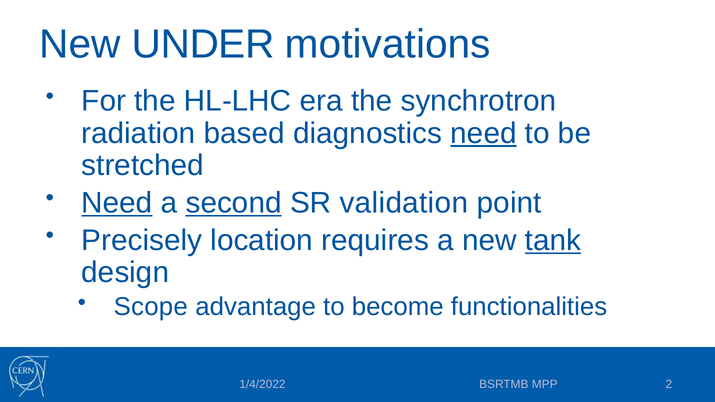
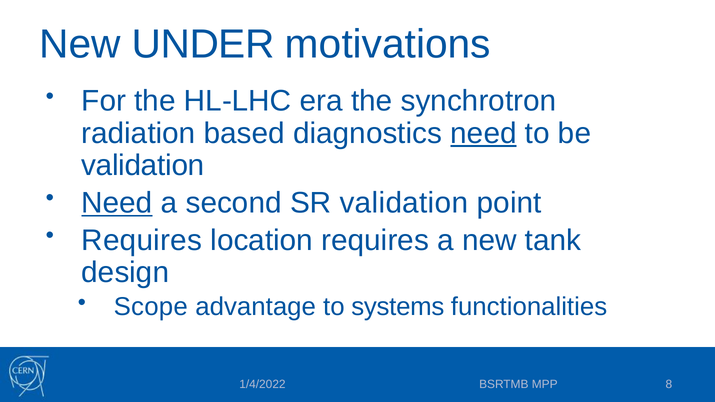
stretched: stretched -> validation (143, 166)
second underline: present -> none (234, 203)
Precisely: Precisely -> Requires (142, 241)
tank underline: present -> none (553, 241)
become: become -> systems (398, 307)
2: 2 -> 8 (669, 384)
